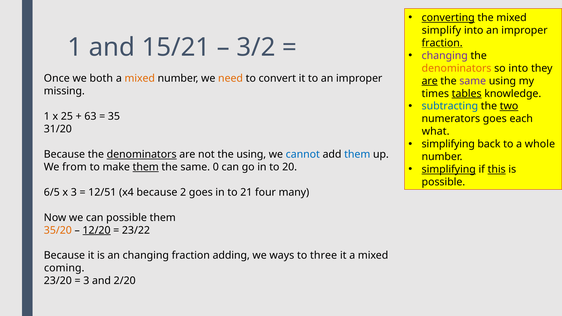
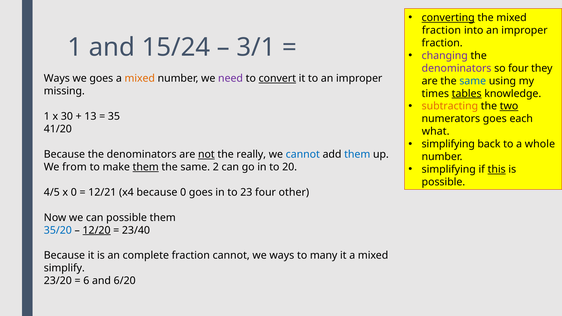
simplify: simplify -> fraction (441, 30)
fraction underline: present -> none (442, 43)
15/21: 15/21 -> 15/24 (176, 47)
3/2: 3/2 -> 3/1 (256, 47)
denominators colour: orange -> purple (457, 68)
so into: into -> four (518, 68)
Once: Once -> Ways (57, 79)
we both: both -> goes (101, 79)
need colour: orange -> purple (231, 79)
convert underline: none -> present (277, 79)
are underline: present -> none (430, 81)
same colour: purple -> blue (473, 81)
subtracting colour: blue -> orange (450, 106)
25: 25 -> 30 (67, 116)
63: 63 -> 13 (90, 116)
31/20: 31/20 -> 41/20 (58, 129)
denominators underline: present -> none (142, 154)
not underline: none -> present (206, 154)
the using: using -> really (251, 154)
simplifying underline: present -> none (449, 169)
0: 0 -> 2 (216, 167)
6/5: 6/5 -> 4/5 (52, 192)
x 3: 3 -> 0 (74, 192)
12/51: 12/51 -> 12/21 (102, 192)
because 2: 2 -> 0 (183, 192)
21: 21 -> 23 (246, 192)
many: many -> other (294, 192)
35/20 colour: orange -> blue (58, 230)
23/22: 23/22 -> 23/40 (136, 230)
an changing: changing -> complete (146, 256)
fraction adding: adding -> cannot (231, 256)
three: three -> many (324, 256)
coming: coming -> simplify (64, 268)
3: 3 -> 6 (86, 281)
2/20: 2/20 -> 6/20 (125, 281)
